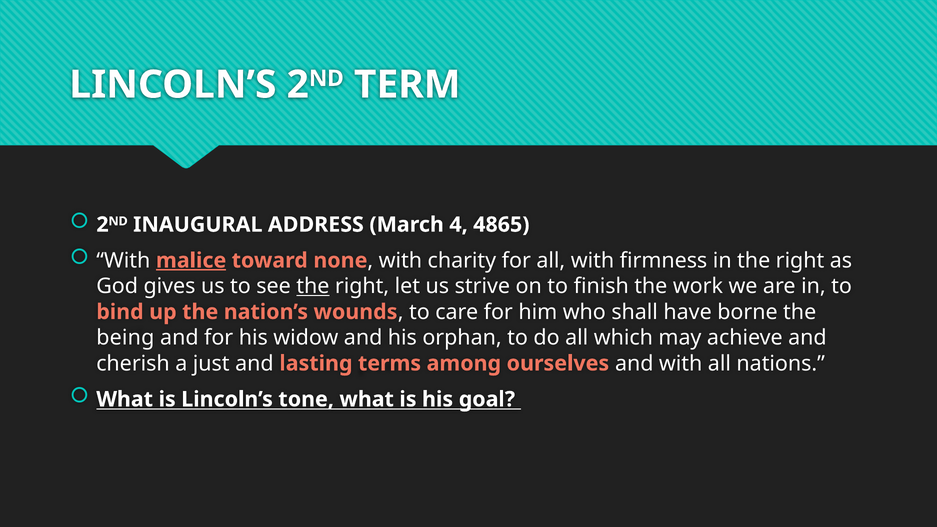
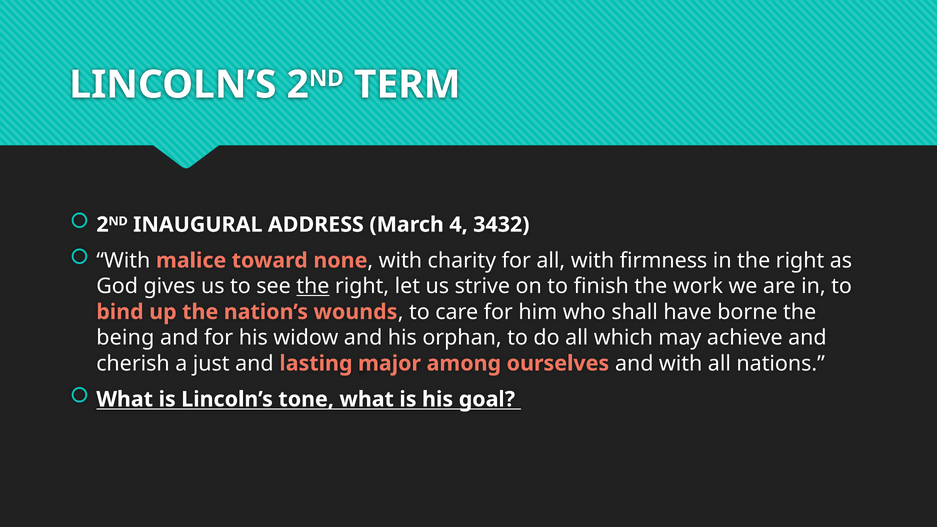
4865: 4865 -> 3432 (501, 225)
malice underline: present -> none (191, 261)
terms: terms -> major (390, 363)
